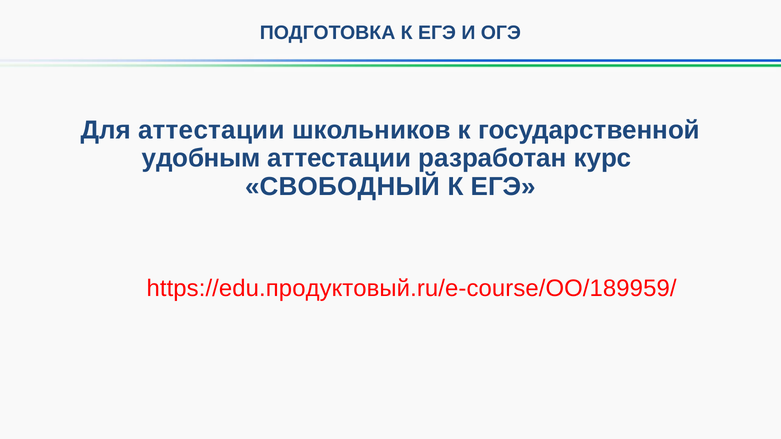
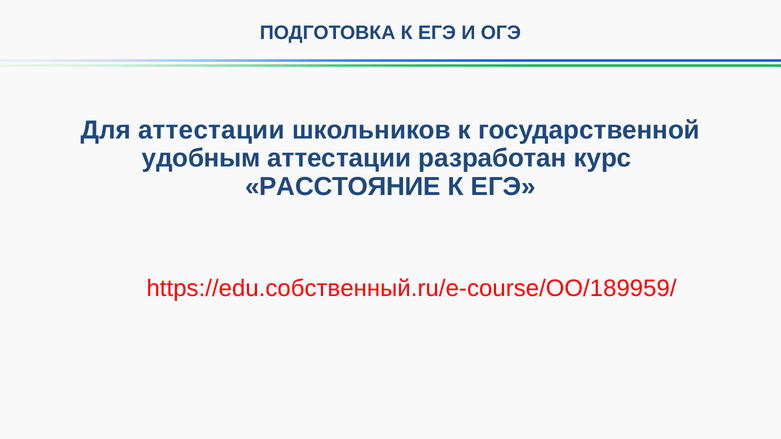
СВОБОДНЫЙ: СВОБОДНЫЙ -> РАССТОЯНИЕ (343, 187)
https://edu.продуктовый.ru/e-course/OO/189959/: https://edu.продуктовый.ru/e-course/OO/189959/ -> https://edu.собственный.ru/e-course/OO/189959/ (412, 289)
